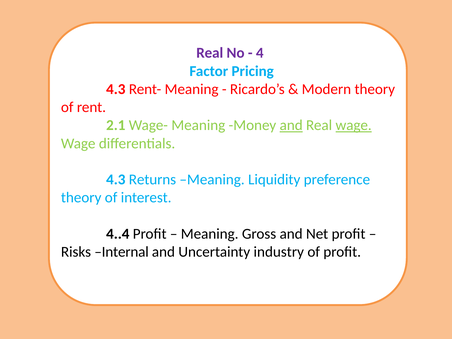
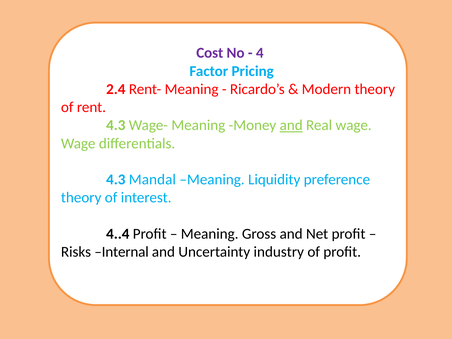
Real: Real -> Cost (210, 53)
4.3: 4.3 -> 2.4 (116, 89)
2.1: 2.1 -> 4.3 (116, 125)
wage underline: present -> none (354, 125)
Returns: Returns -> Mandal (152, 180)
